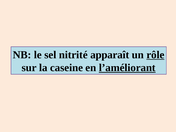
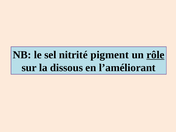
apparaît: apparaît -> pigment (110, 55)
caseine: caseine -> dissous (67, 68)
l’améliorant underline: present -> none (127, 68)
